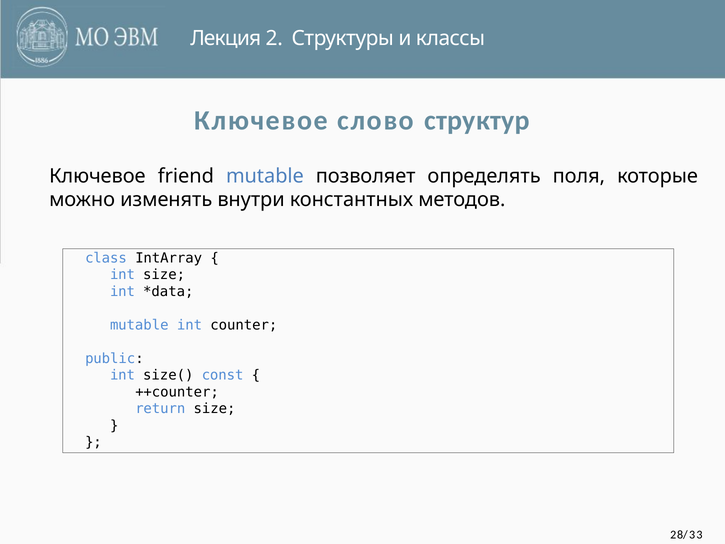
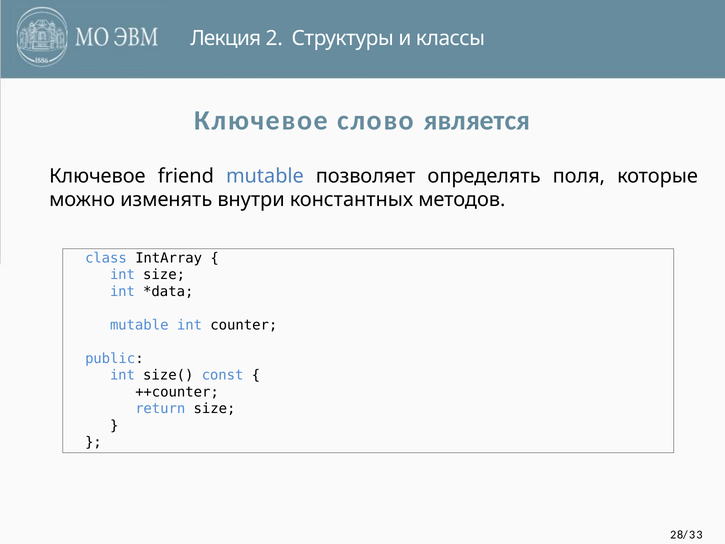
структур: структур -> является (477, 120)
